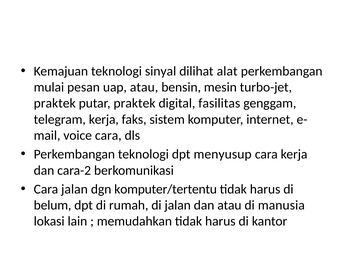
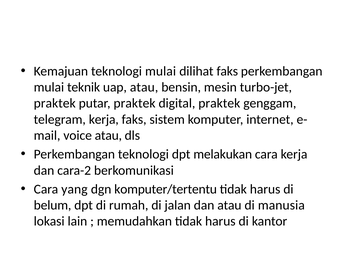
teknologi sinyal: sinyal -> mulai (161, 71)
dilihat alat: alat -> faks (227, 71)
pesan: pesan -> teknik (84, 87)
digital fasilitas: fasilitas -> praktek (219, 103)
voice cara: cara -> atau (108, 136)
menyusup: menyusup -> melakukan (223, 155)
Cara jalan: jalan -> yang (74, 189)
